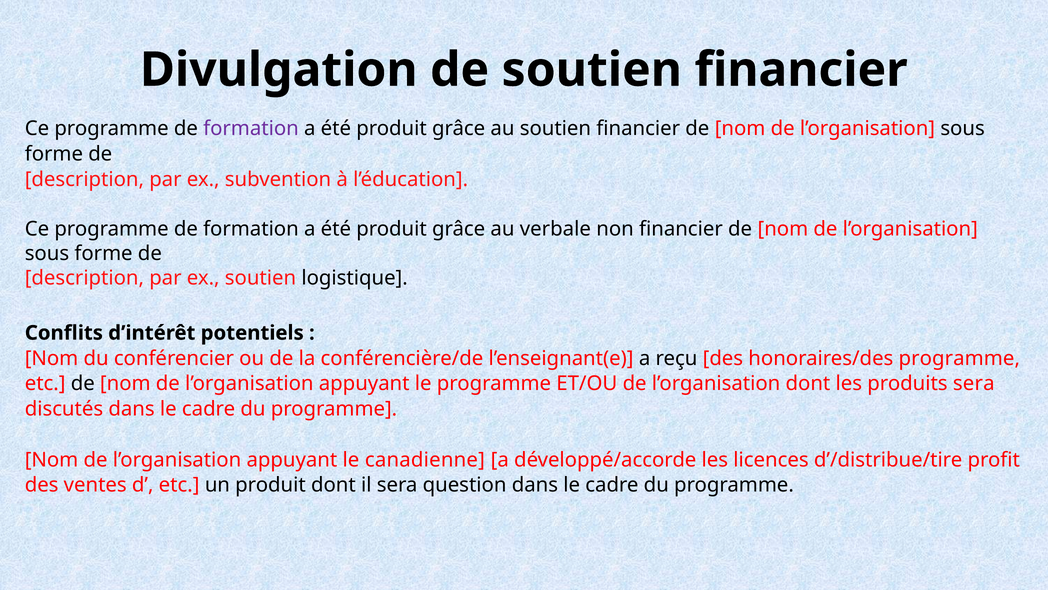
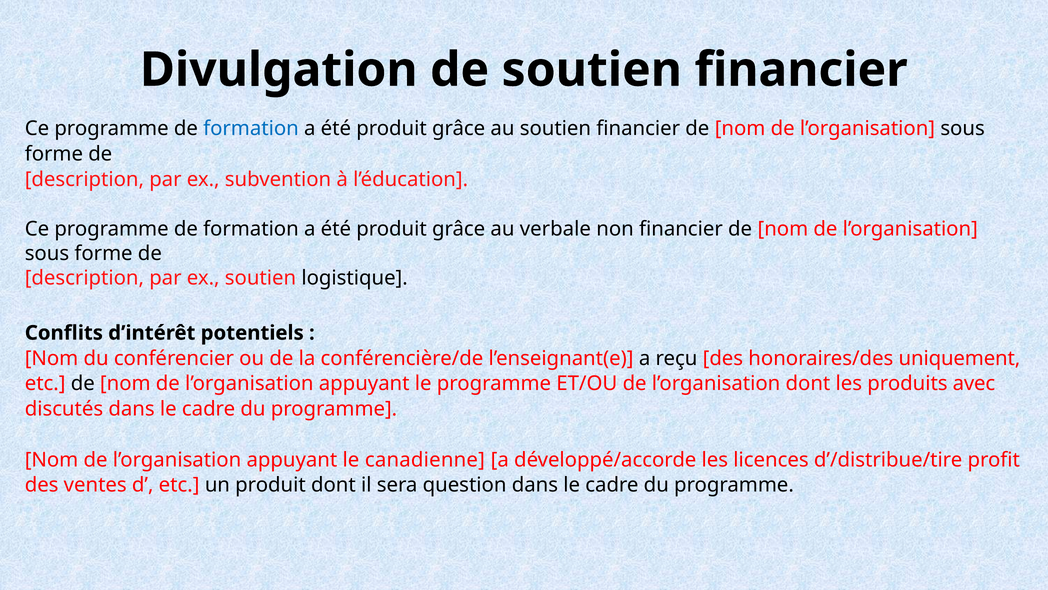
formation colour: purple -> blue (251, 128)
honoraires/des programme: programme -> uniquement (959, 358)
produits sera: sera -> avec (974, 383)
